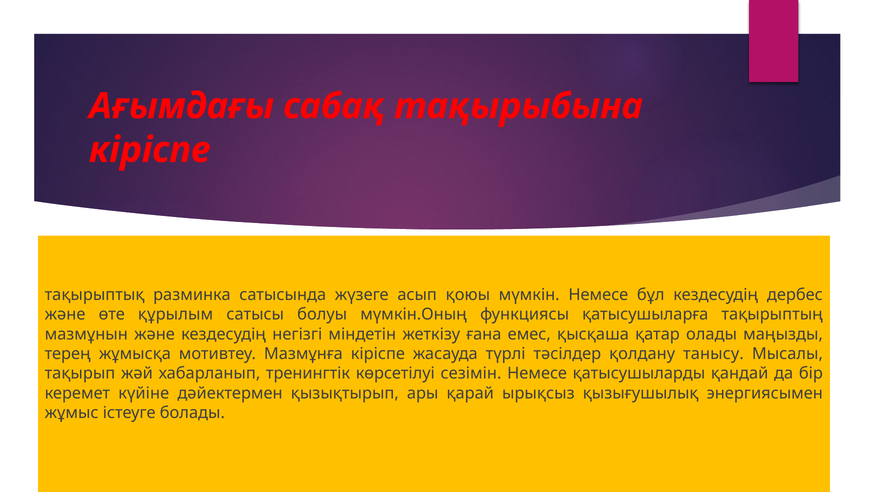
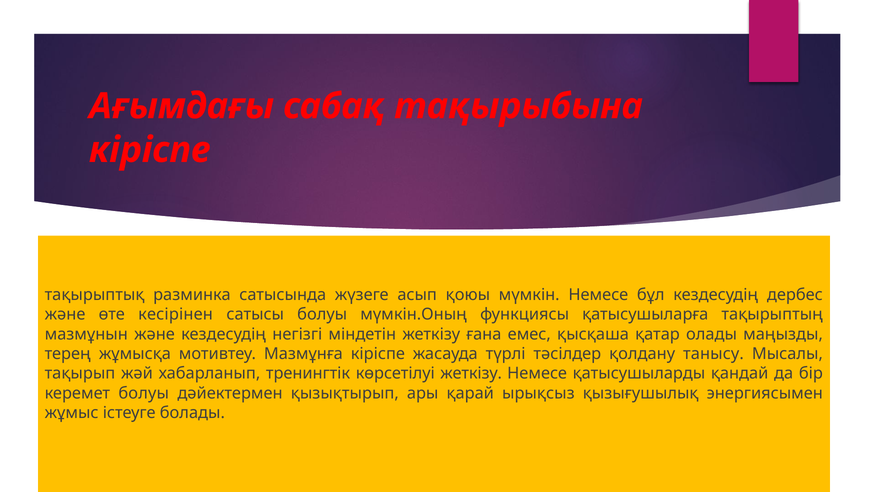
құрылым: құрылым -> кесірінен (176, 315)
көрсетілуі сезімін: сезімін -> жеткізу (471, 374)
керемет күйіне: күйіне -> болуы (144, 393)
